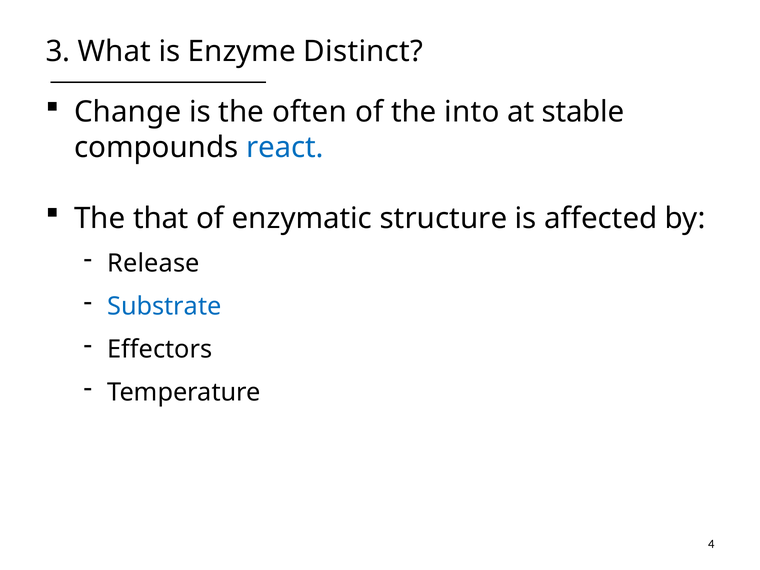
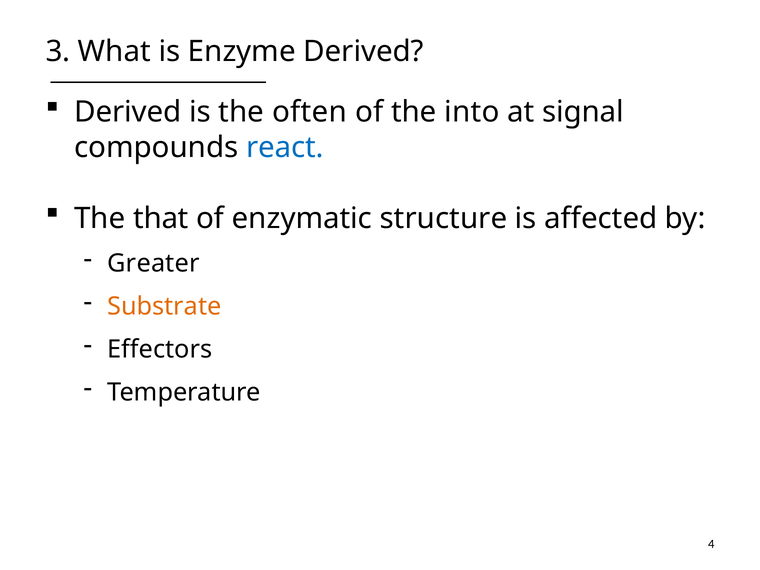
Enzyme Distinct: Distinct -> Derived (363, 51)
Change: Change -> Derived (128, 112)
stable: stable -> signal (583, 112)
Release: Release -> Greater (154, 264)
Substrate colour: blue -> orange (164, 307)
